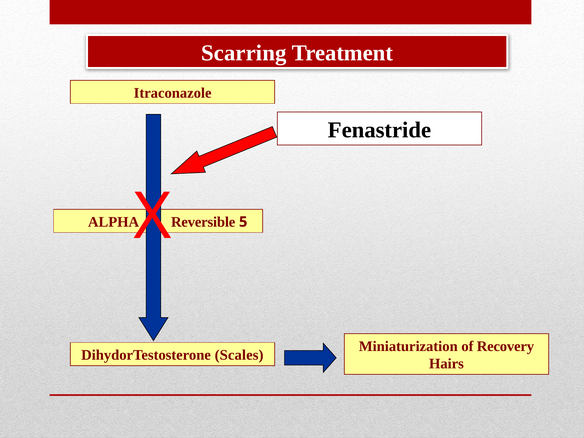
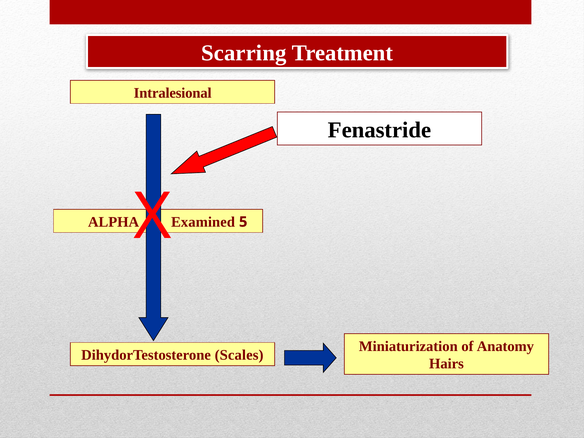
Itraconazole: Itraconazole -> Intralesional (173, 93)
Reversible: Reversible -> Examined (203, 222)
Recovery: Recovery -> Anatomy (505, 346)
